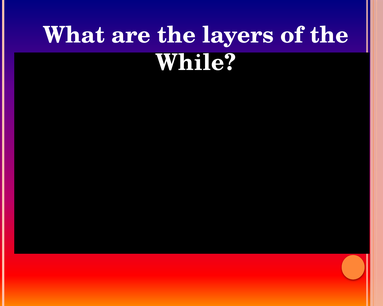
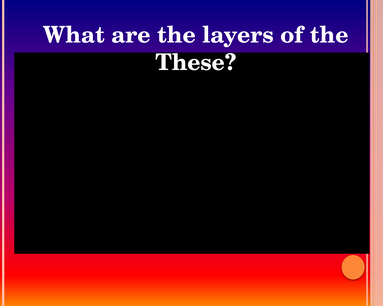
While: While -> These (196, 63)
